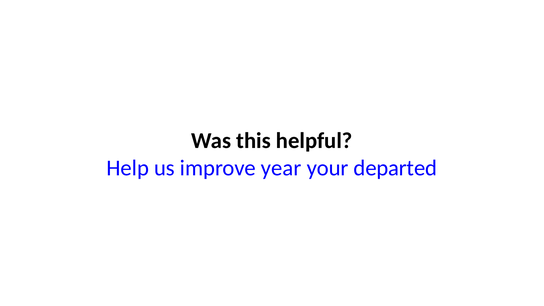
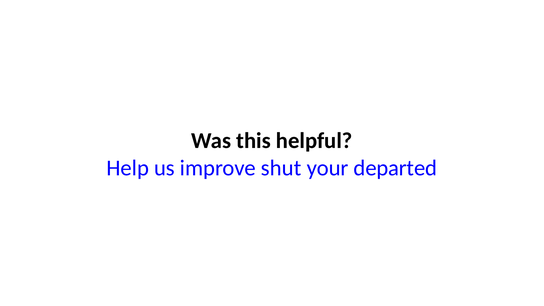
year: year -> shut (281, 168)
